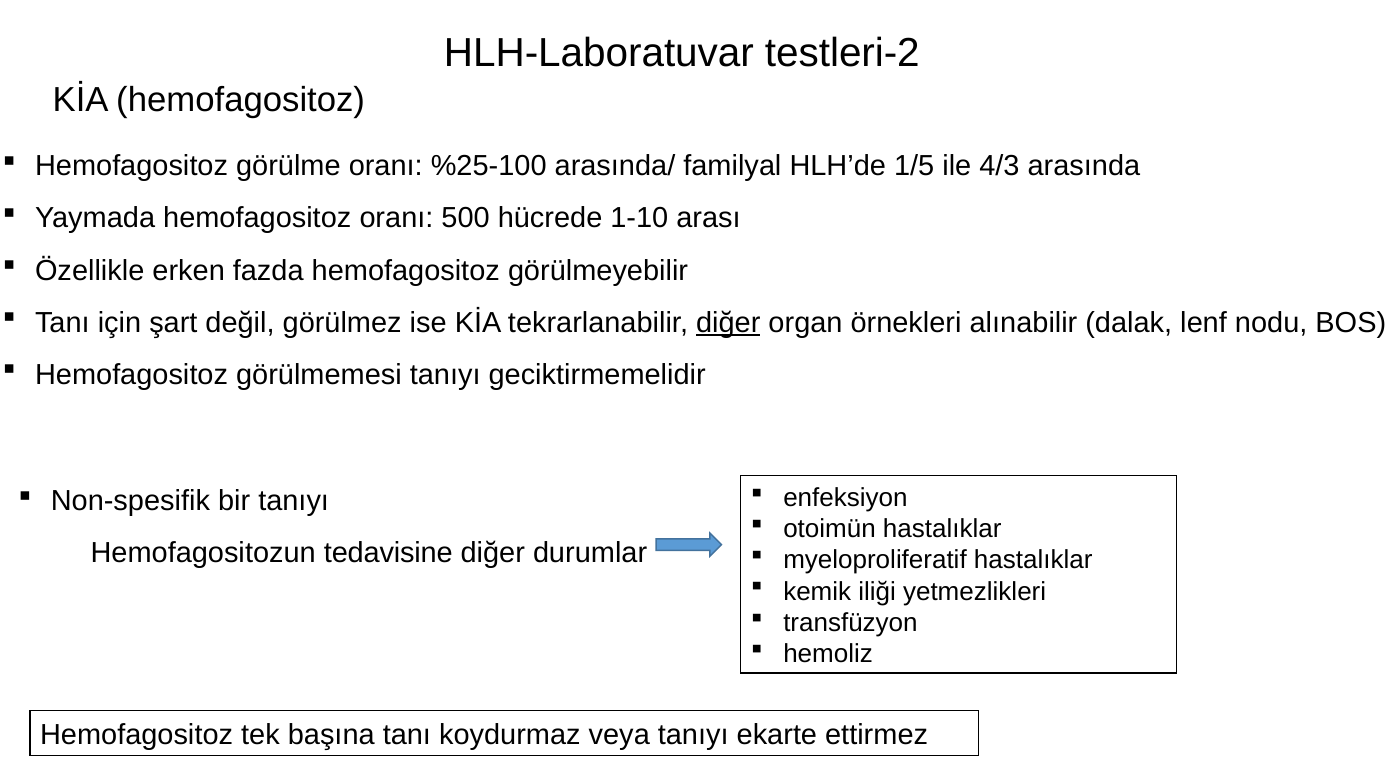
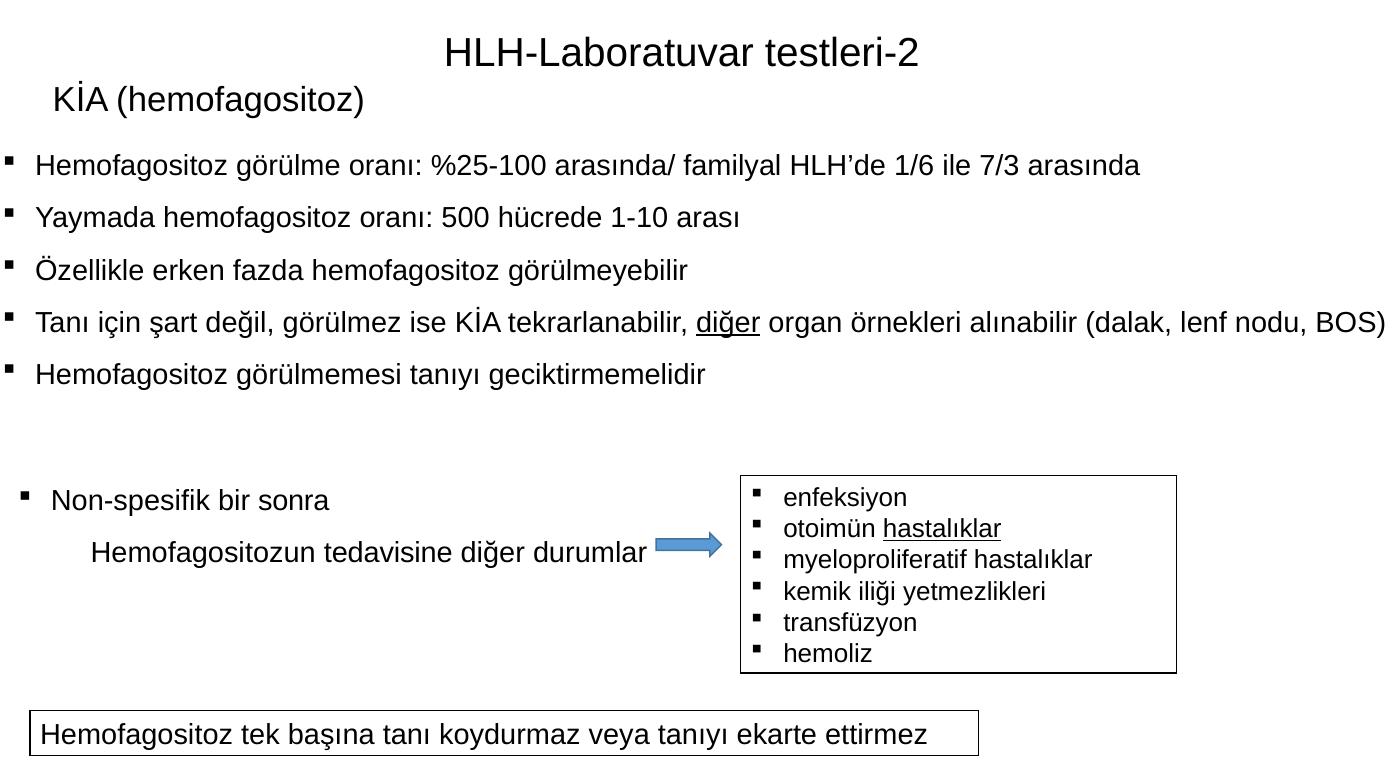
1/5: 1/5 -> 1/6 (914, 166)
4/3: 4/3 -> 7/3 (999, 166)
bir tanıyı: tanıyı -> sonra (294, 501)
hastalıklar underline: none -> present (942, 529)
